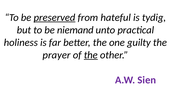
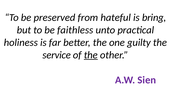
preserved underline: present -> none (55, 17)
tydig: tydig -> bring (154, 17)
niemand: niemand -> faithless (75, 30)
prayer: prayer -> service (57, 55)
